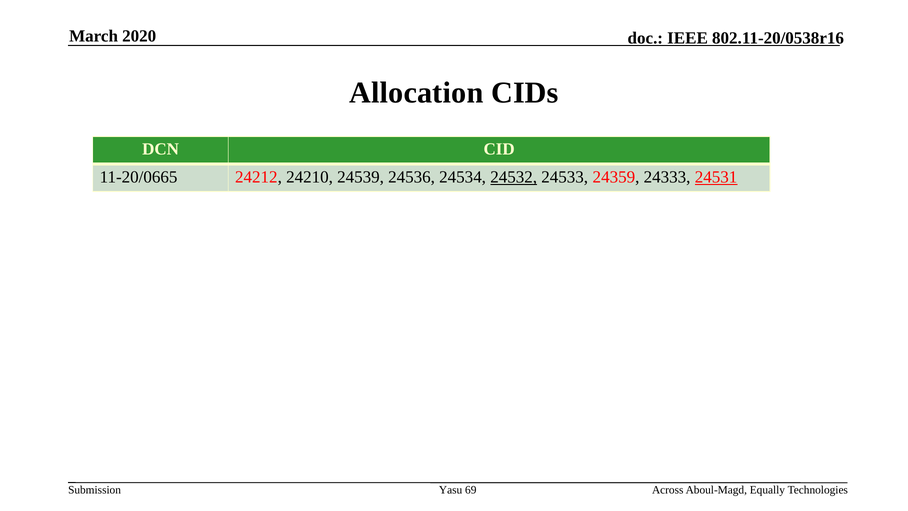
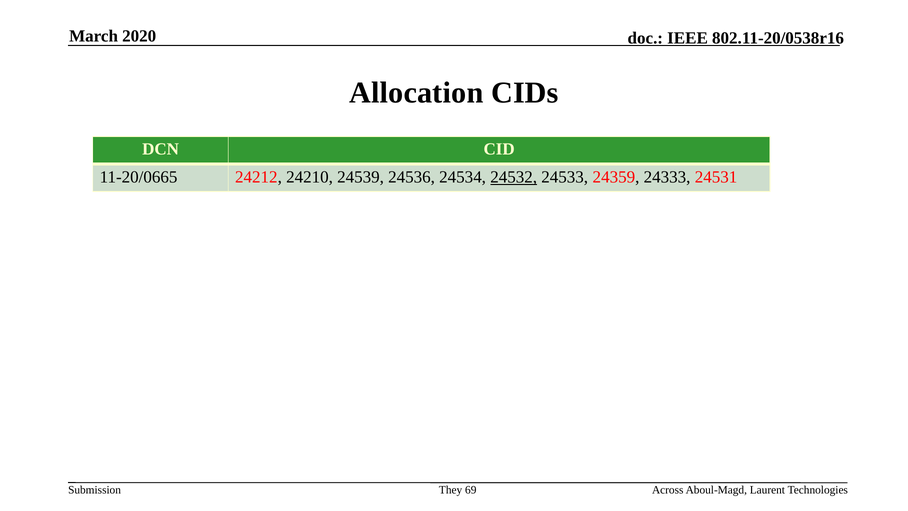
24531 underline: present -> none (716, 177)
Yasu: Yasu -> They (451, 490)
Equally: Equally -> Laurent (767, 490)
